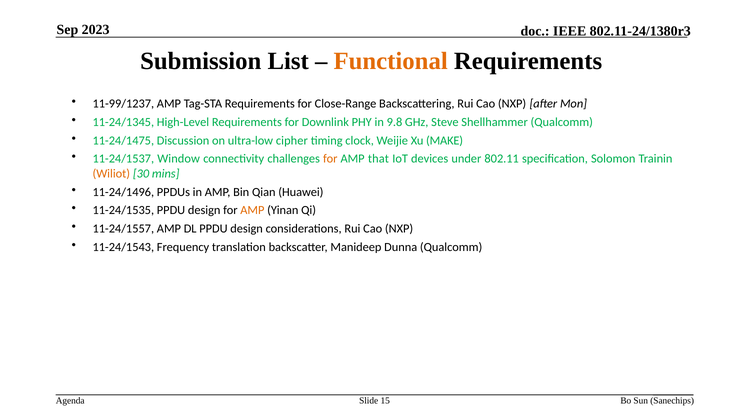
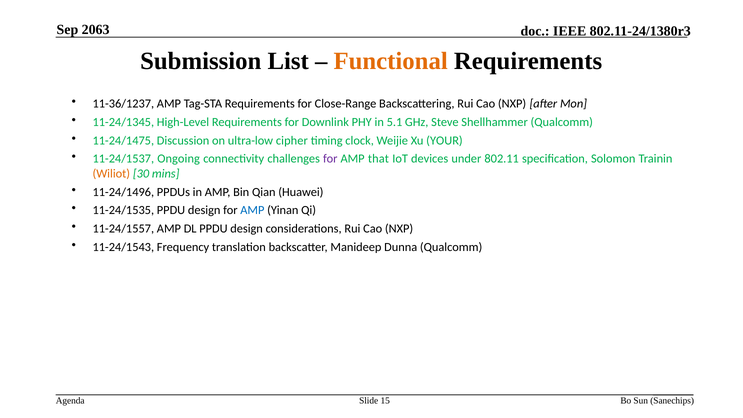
2023: 2023 -> 2063 (96, 30)
11-99/1237: 11-99/1237 -> 11-36/1237 (123, 104)
9.8: 9.8 -> 5.1 (394, 122)
MAKE: MAKE -> YOUR (444, 141)
Window: Window -> Ongoing (179, 159)
for colour: orange -> purple (330, 159)
AMP colour: orange -> blue (252, 210)
